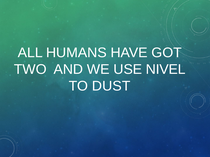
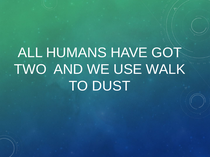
NIVEL: NIVEL -> WALK (166, 70)
